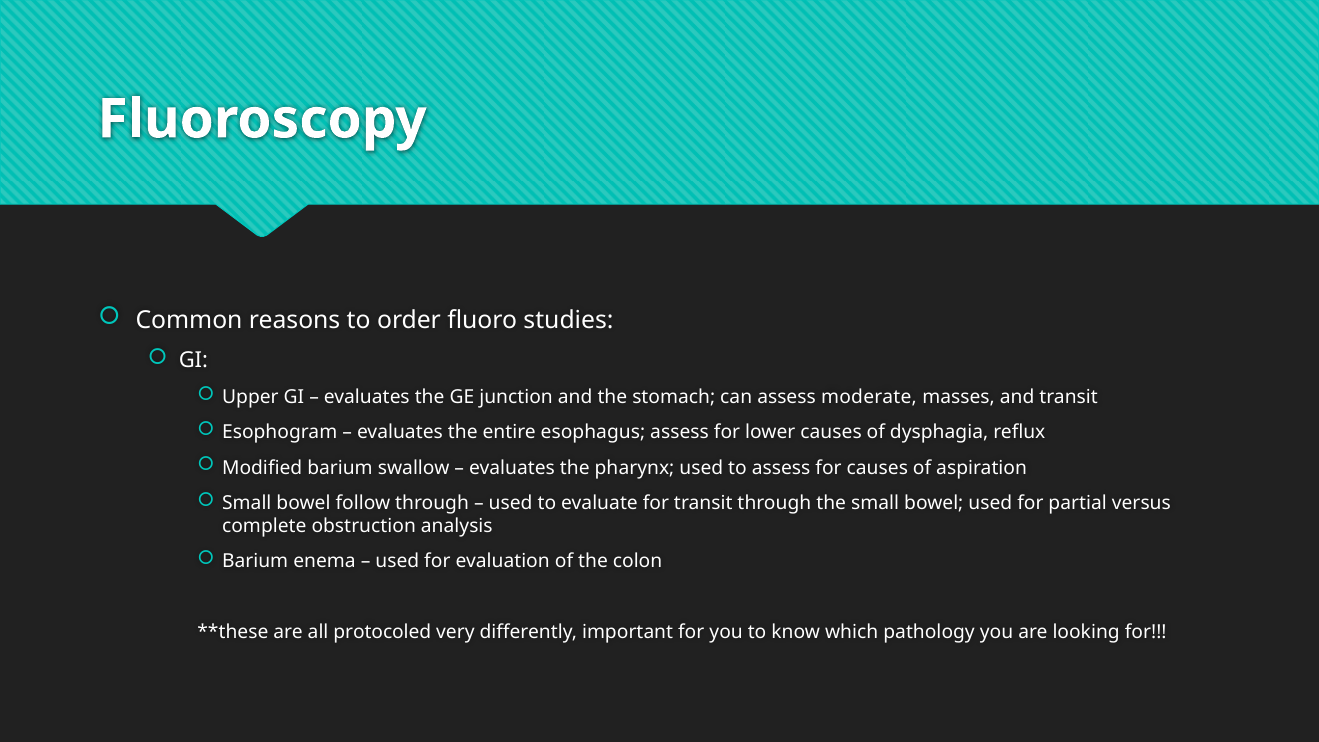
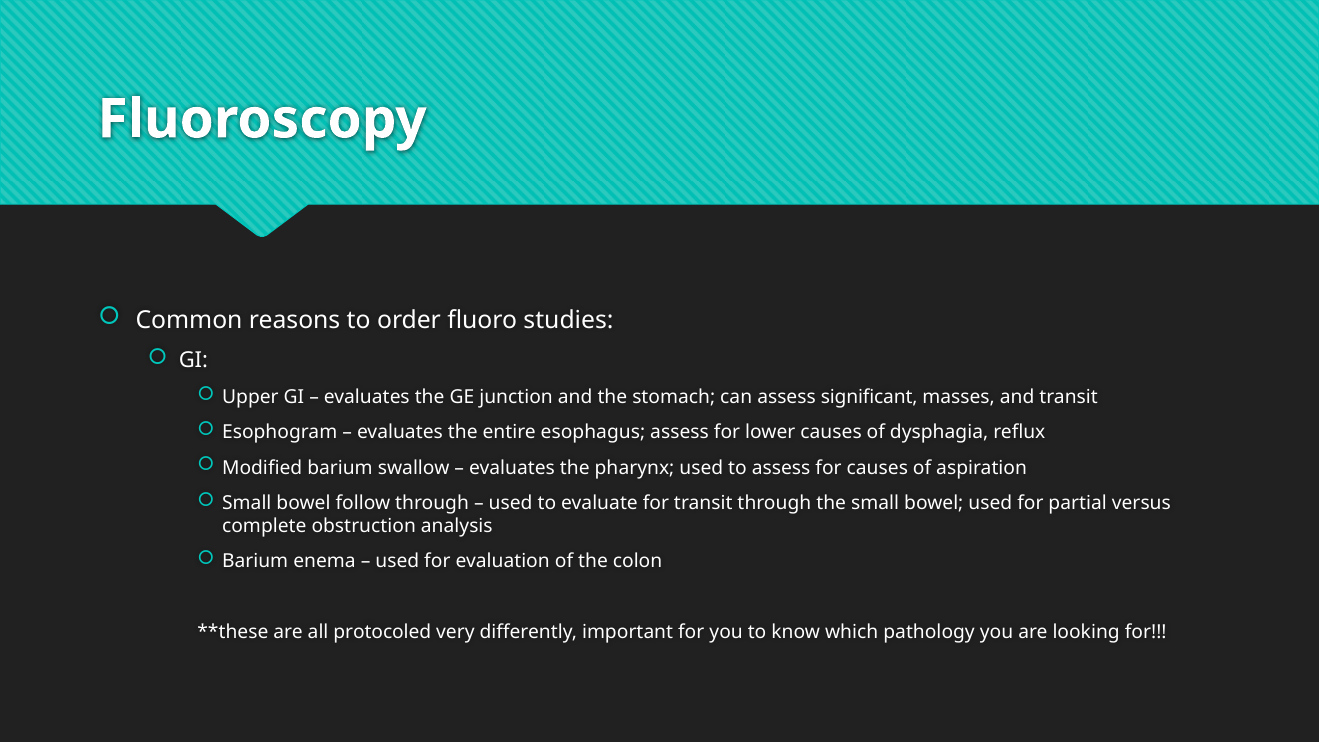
moderate: moderate -> significant (869, 397)
